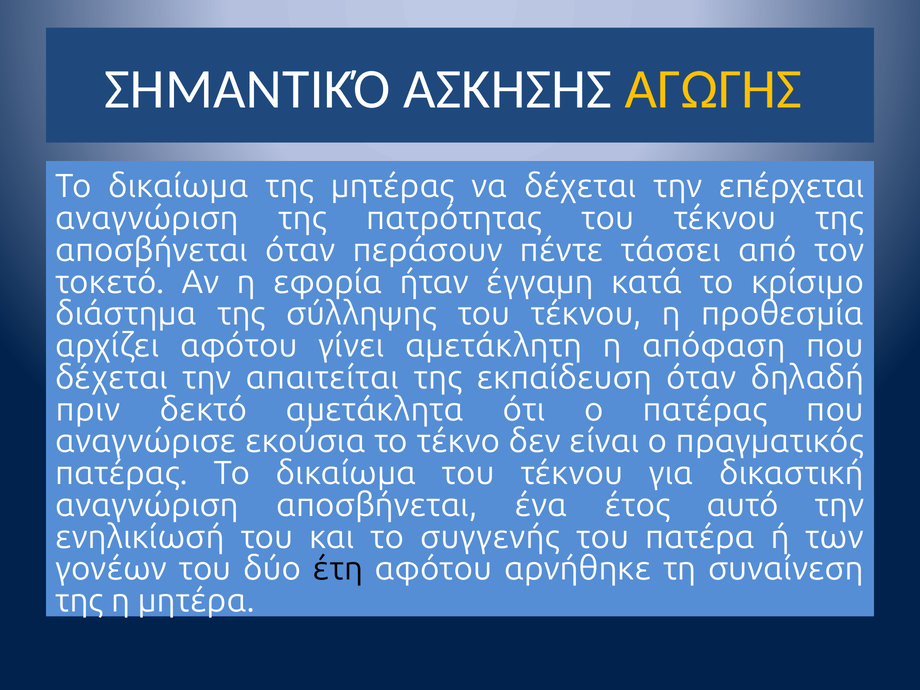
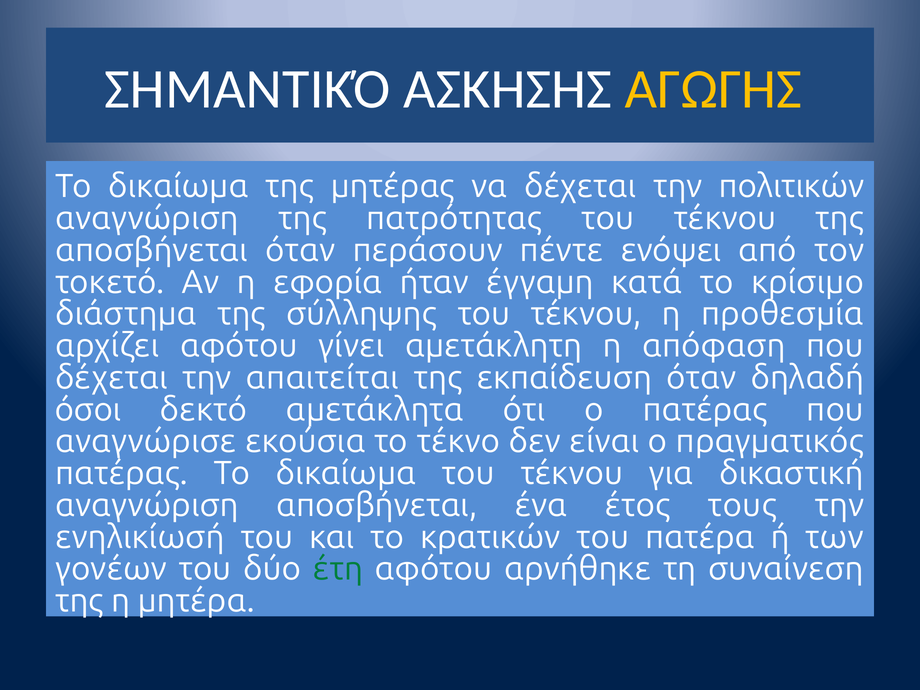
επέρχεται: επέρχεται -> πολιτικών (792, 187)
τάσσει: τάσσει -> ενόψει (671, 250)
πριν: πριν -> όσοι (88, 410)
αυτό: αυτό -> τους (742, 505)
συγγενής: συγγενής -> κρατικών (490, 537)
έτη colour: black -> green (338, 569)
